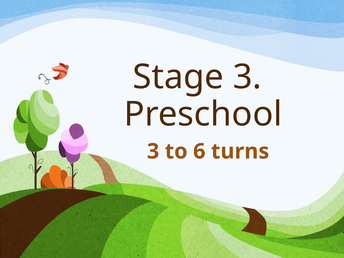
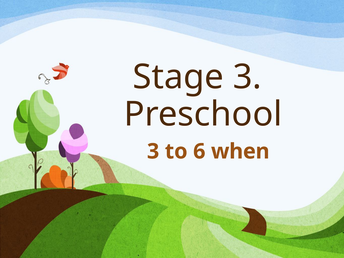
turns: turns -> when (240, 151)
